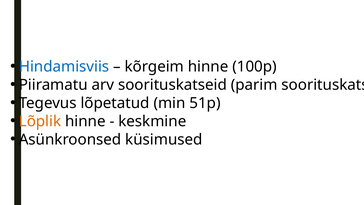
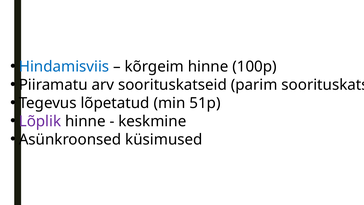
Lõplik colour: orange -> purple (40, 121)
